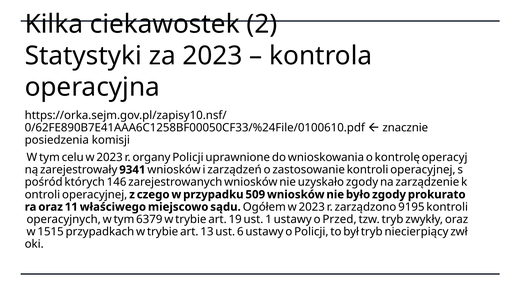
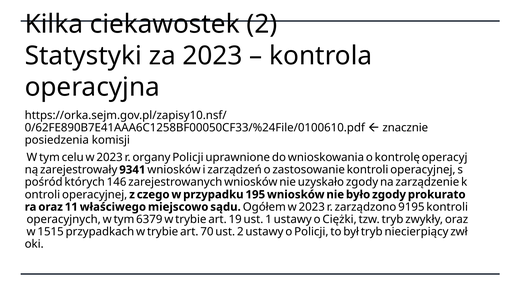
509: 509 -> 195 (255, 194)
Przed: Przed -> Ciężki (340, 219)
13: 13 -> 70 (207, 232)
ust 6: 6 -> 2 (240, 232)
